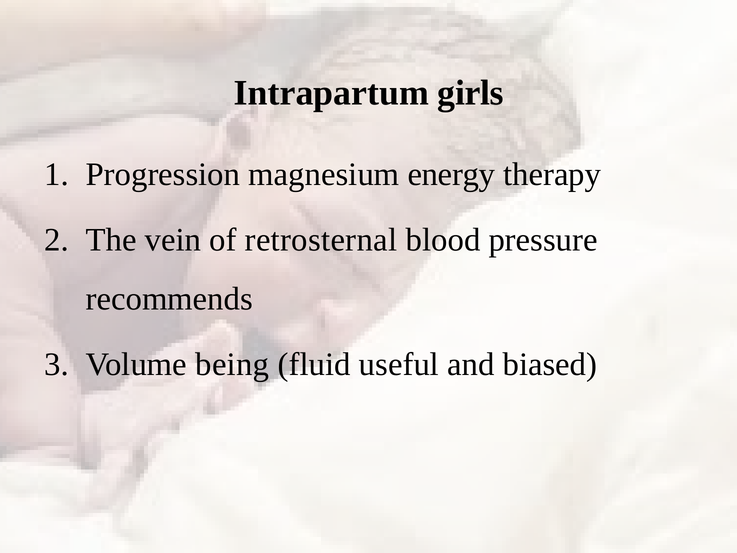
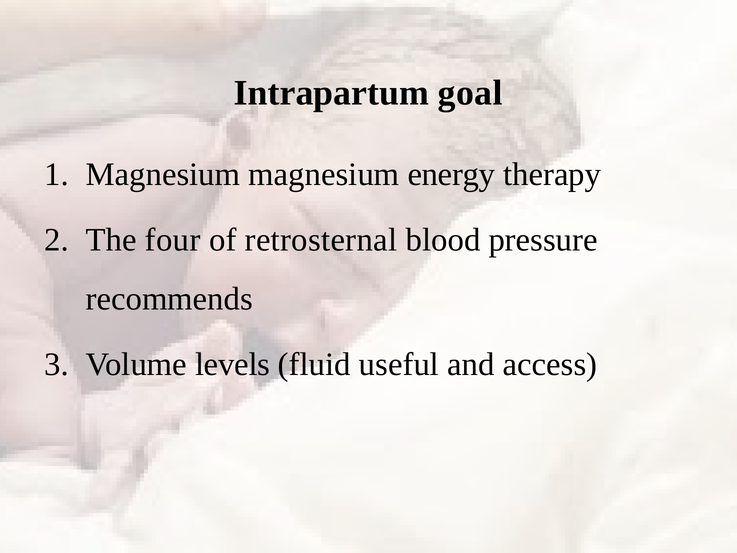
girls: girls -> goal (470, 93)
Progression: Progression -> Magnesium (163, 174)
vein: vein -> four (173, 240)
being: being -> levels (233, 364)
biased: biased -> access (550, 364)
